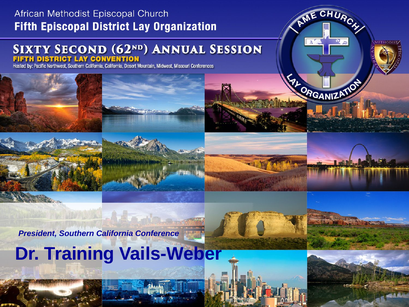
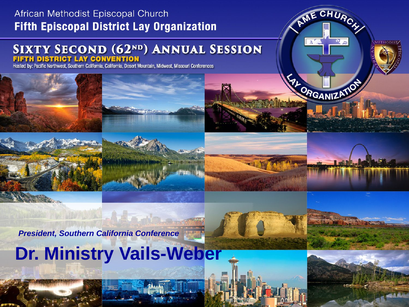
Training: Training -> Ministry (79, 254)
